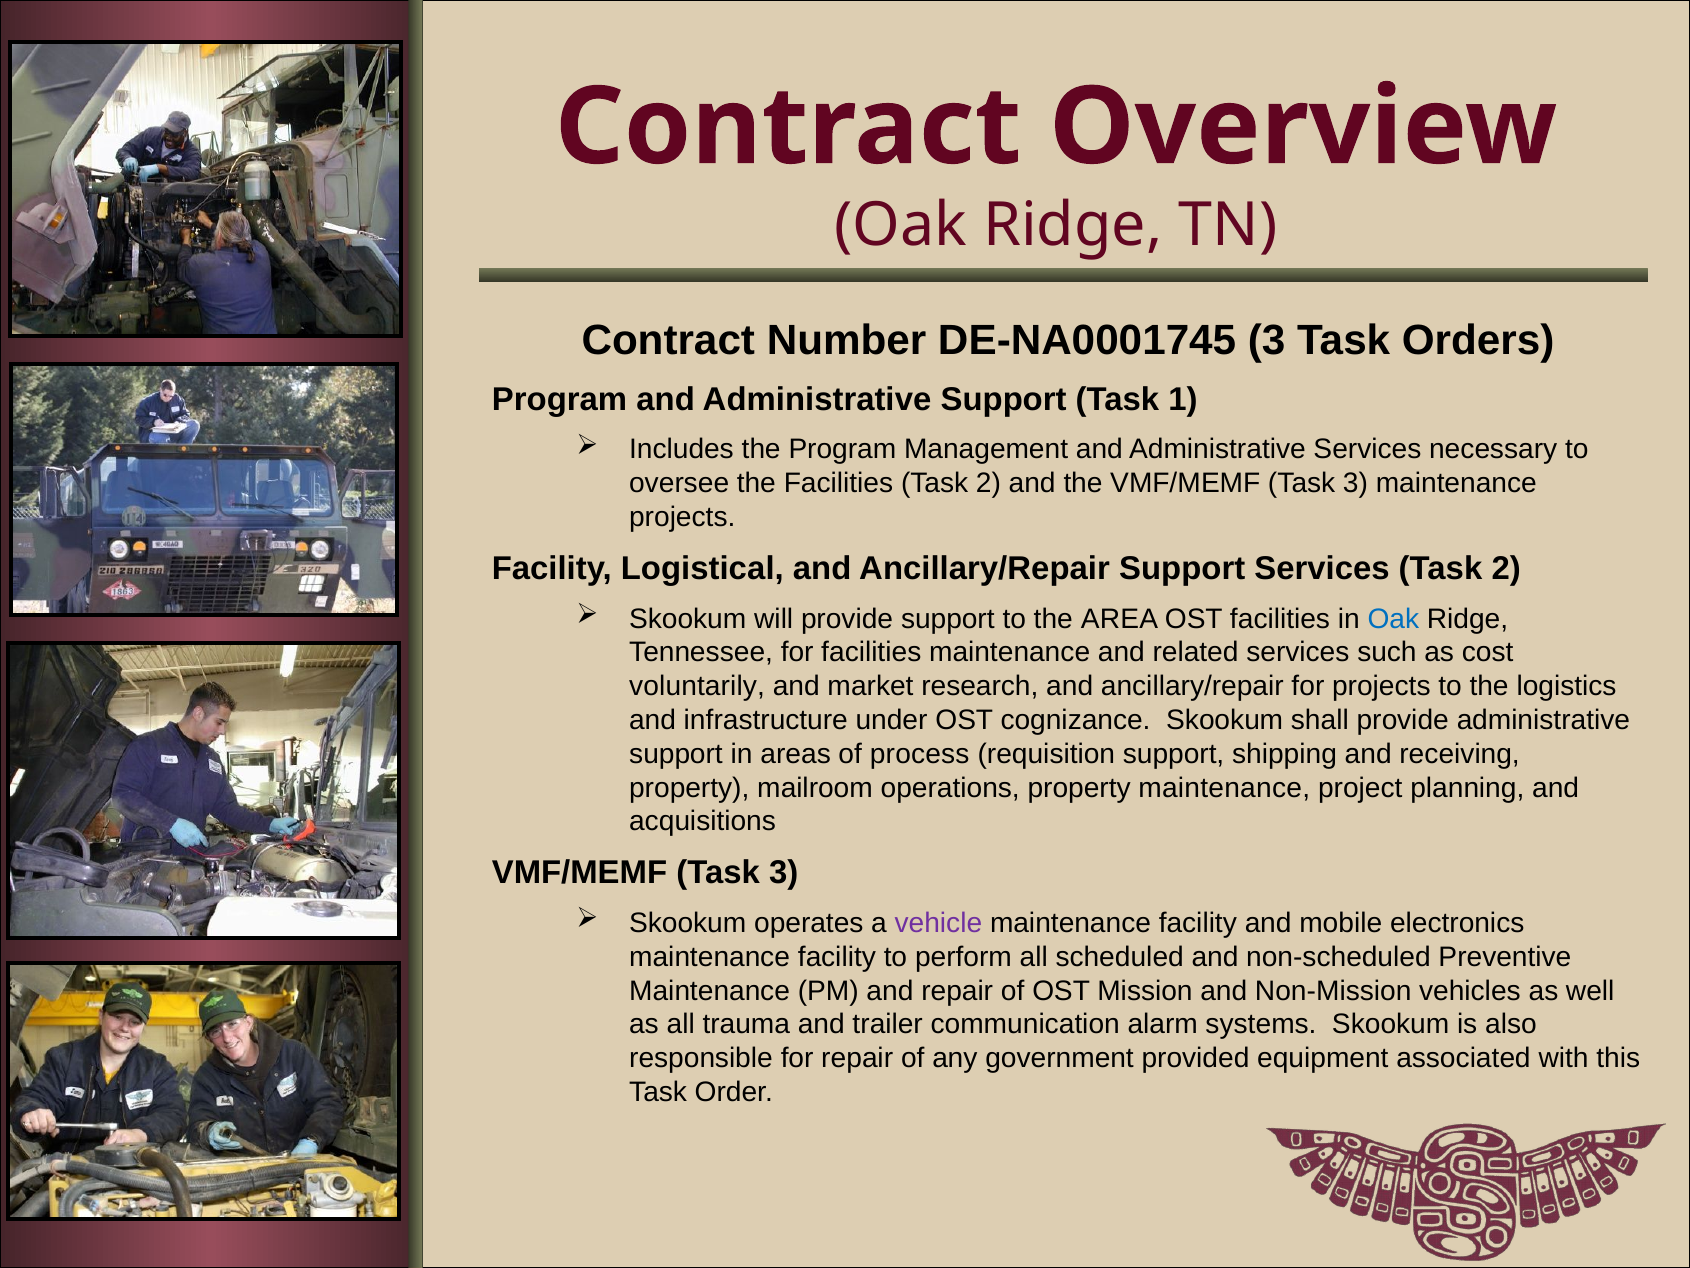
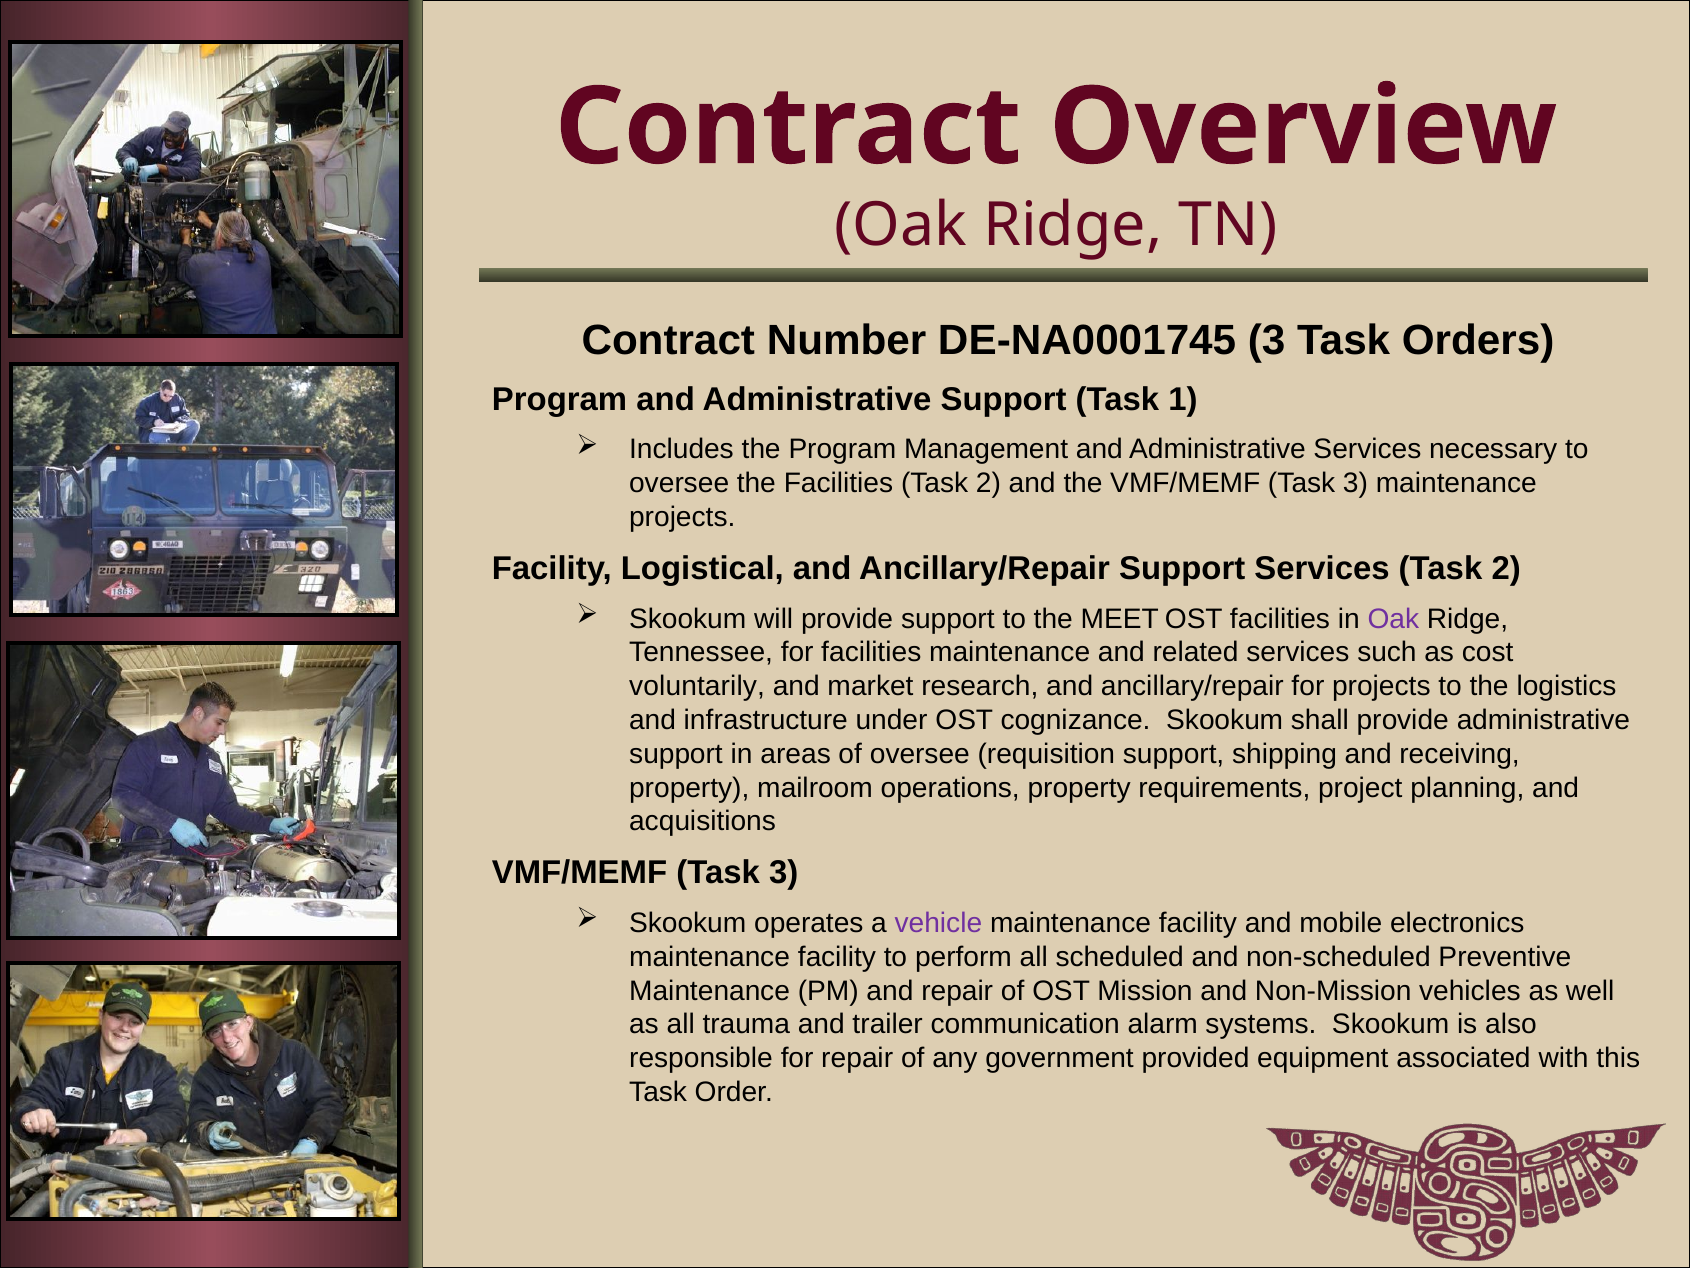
AREA: AREA -> MEET (1120, 618)
Oak colour: blue -> purple (1393, 618)
of process: process -> oversee (920, 754)
property maintenance: maintenance -> requirements (1224, 787)
